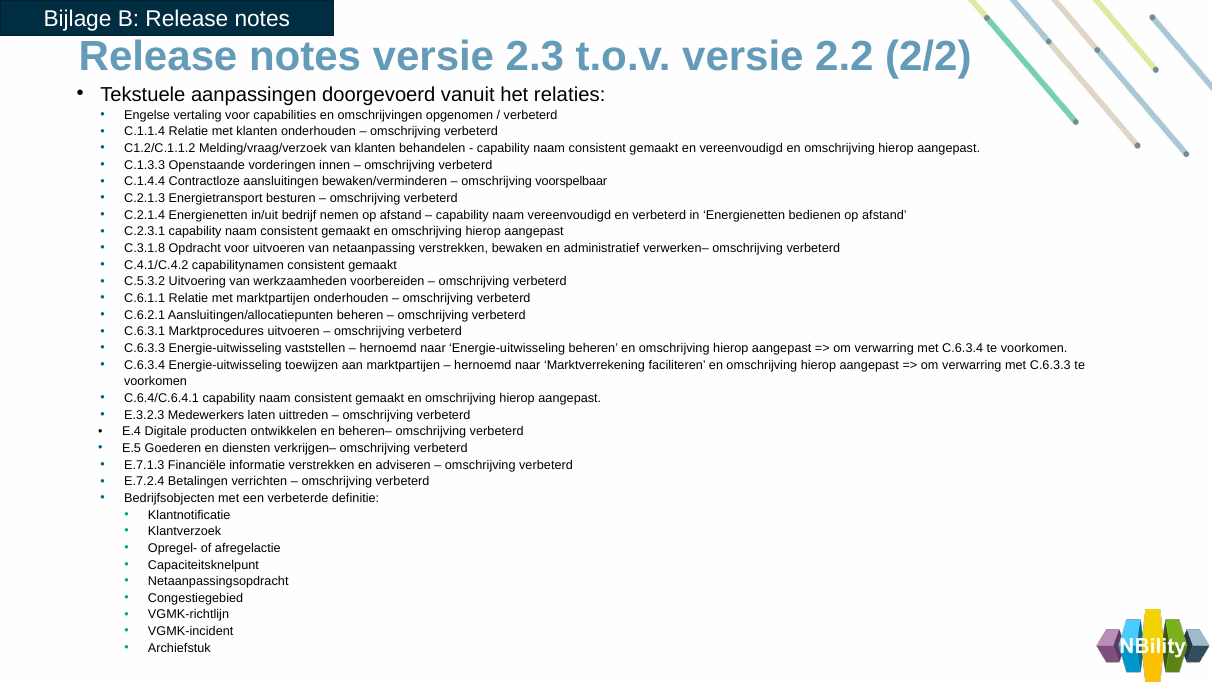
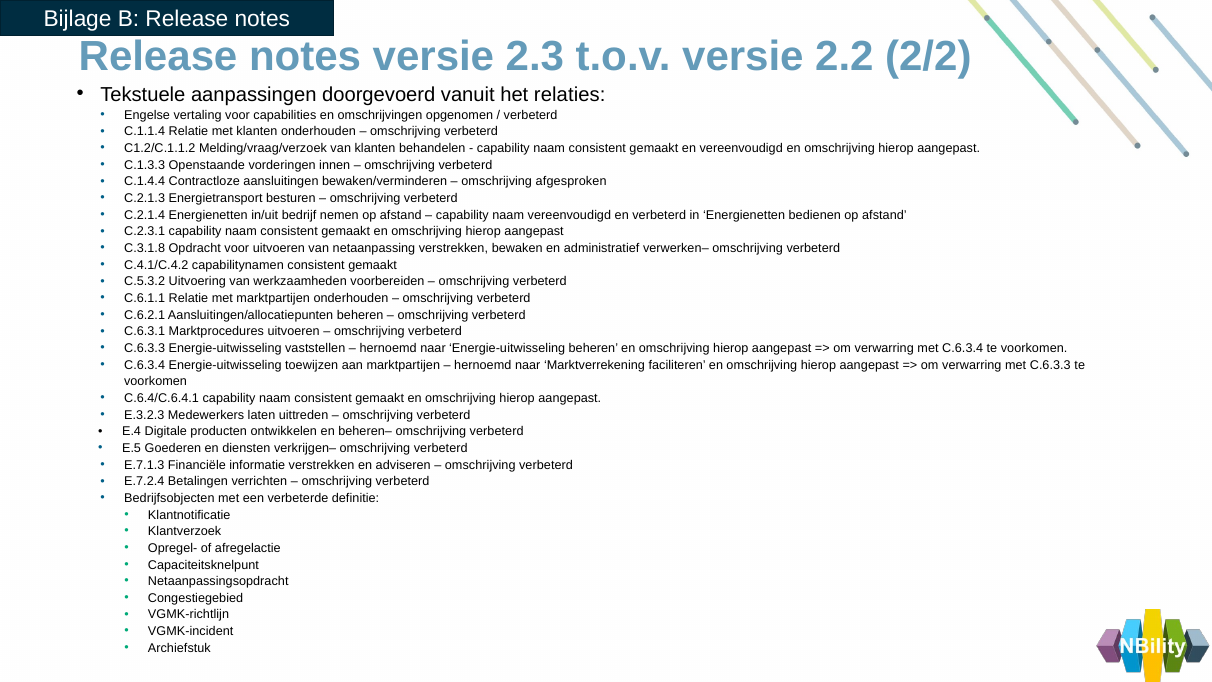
voorspelbaar: voorspelbaar -> afgesproken (571, 182)
